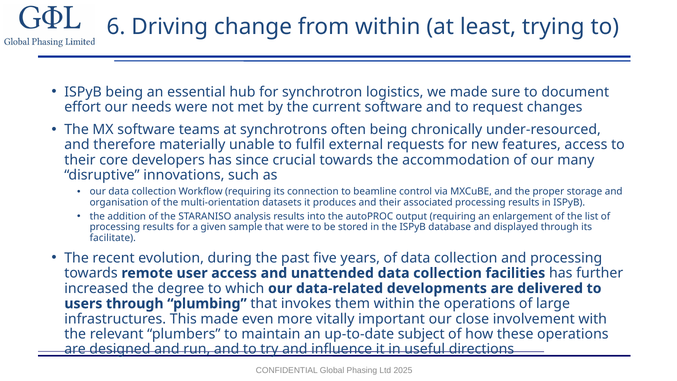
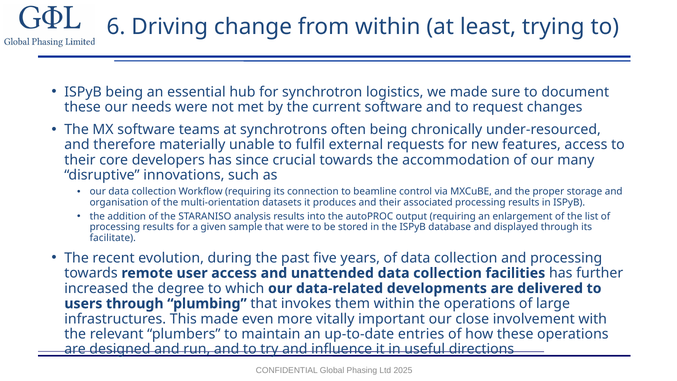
effort: effort -> these (83, 107)
subject: subject -> entries (421, 334)
